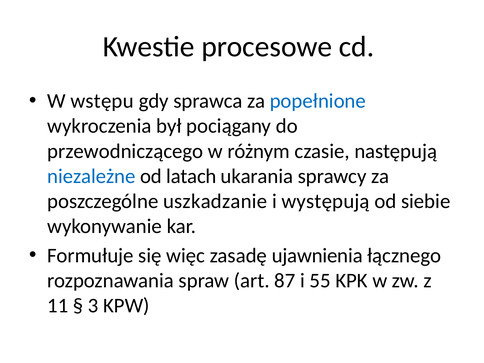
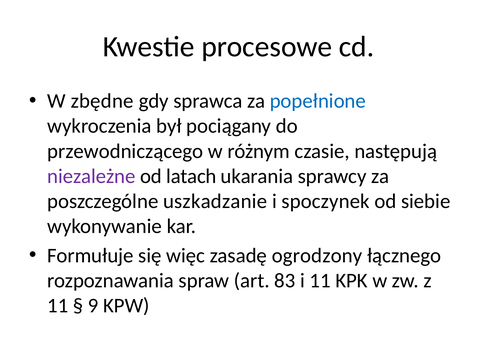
wstępu: wstępu -> zbędne (102, 101)
niezależne colour: blue -> purple (91, 176)
występują: występują -> spoczynek (326, 201)
ujawnienia: ujawnienia -> ogrodzony (317, 256)
87: 87 -> 83 (285, 281)
i 55: 55 -> 11 (320, 281)
3: 3 -> 9 (93, 306)
